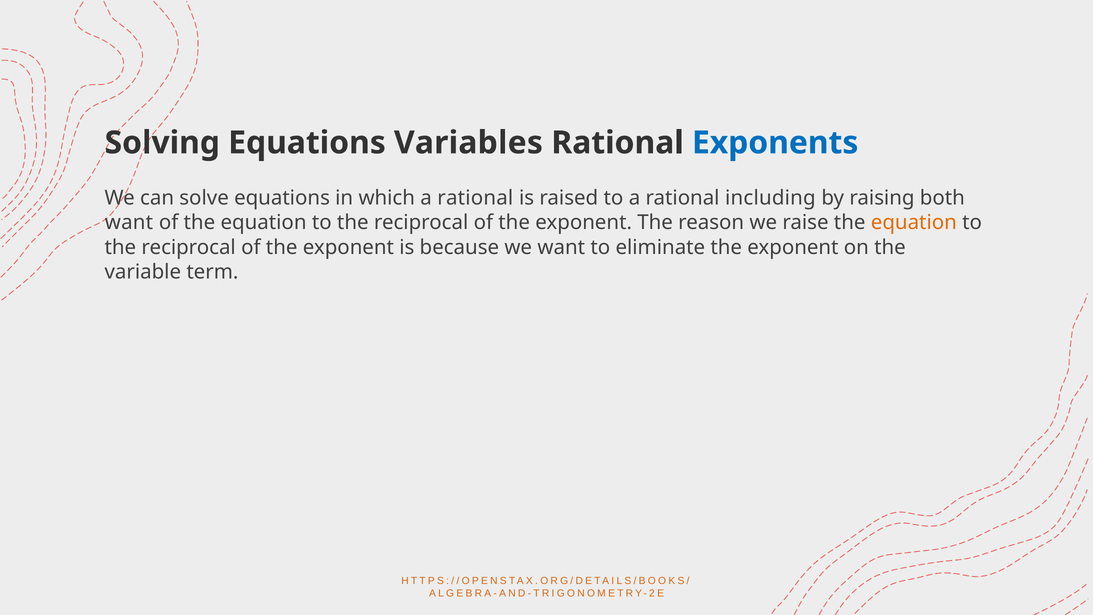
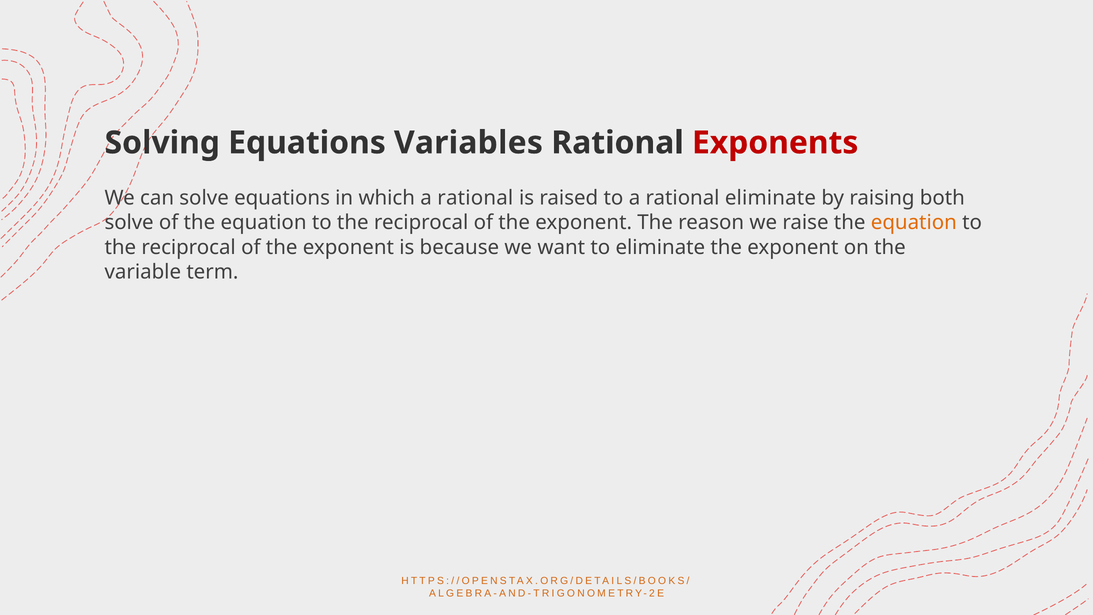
Exponents colour: blue -> red (775, 143)
rational including: including -> eliminate (770, 198)
want: want -> solve (129, 223)
